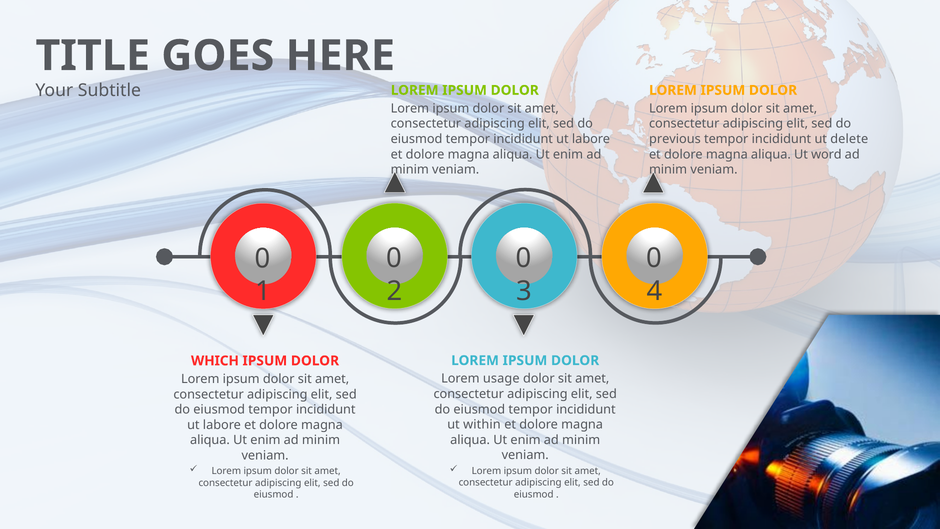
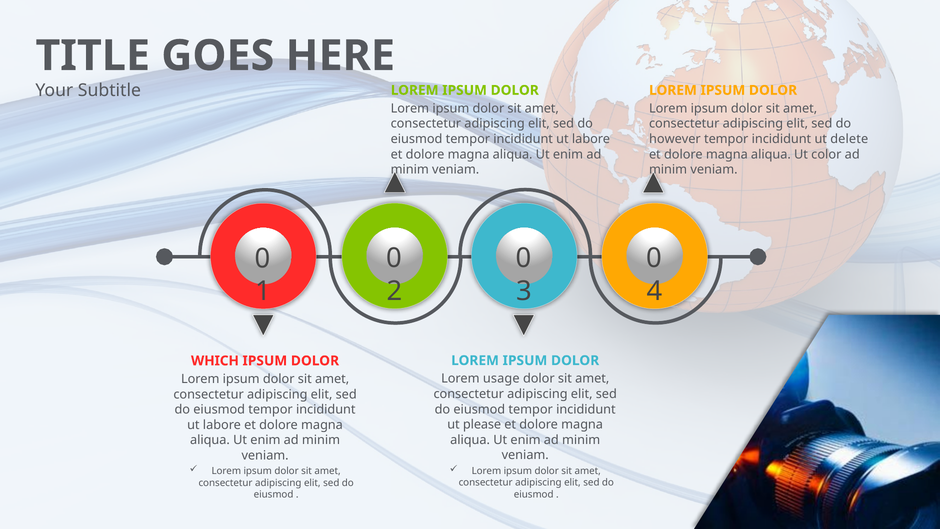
previous: previous -> however (675, 139)
word: word -> color (826, 154)
within: within -> please (482, 424)
